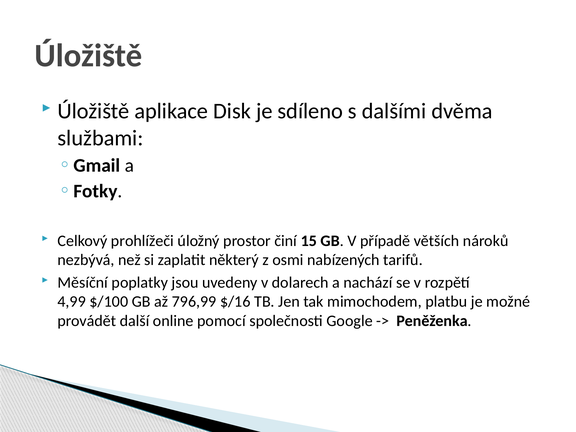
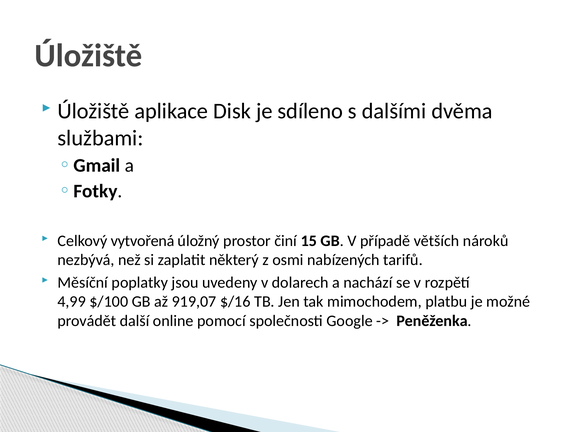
prohlížeči: prohlížeči -> vytvořená (143, 241)
796,99: 796,99 -> 919,07 (194, 302)
